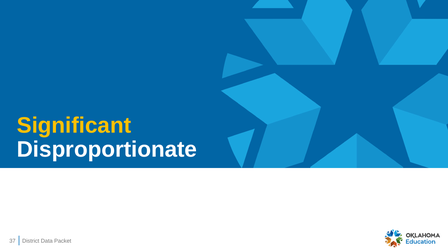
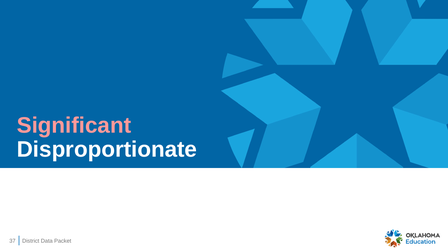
Significant colour: yellow -> pink (74, 125)
